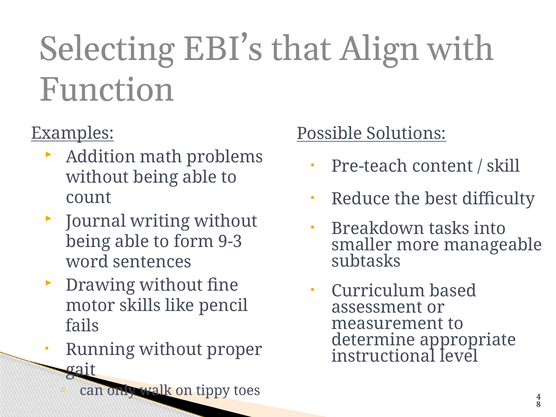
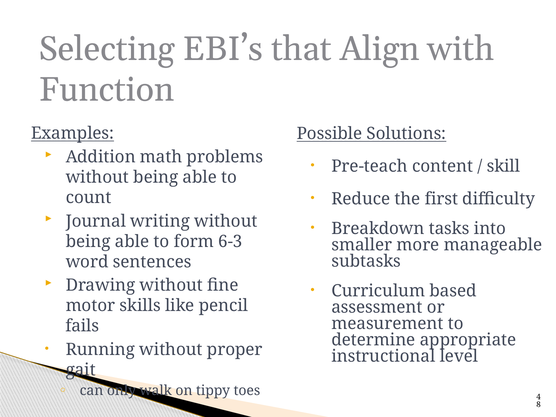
best: best -> first (441, 199)
9-3: 9-3 -> 6-3 (230, 241)
